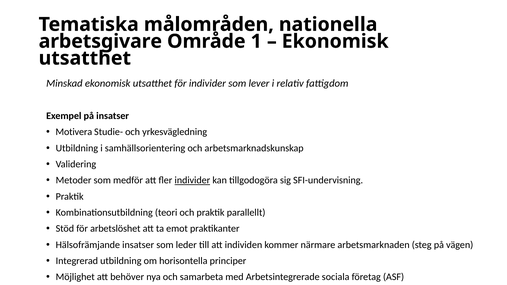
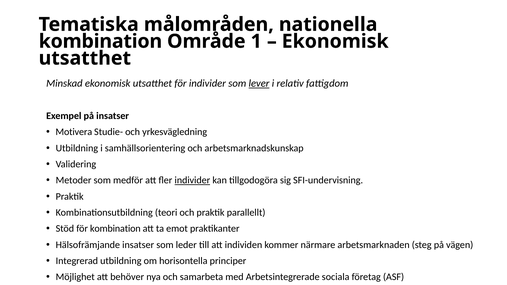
arbetsgivare: arbetsgivare -> kombination (100, 41)
lever underline: none -> present (259, 83)
för arbetslöshet: arbetslöshet -> kombination (115, 229)
